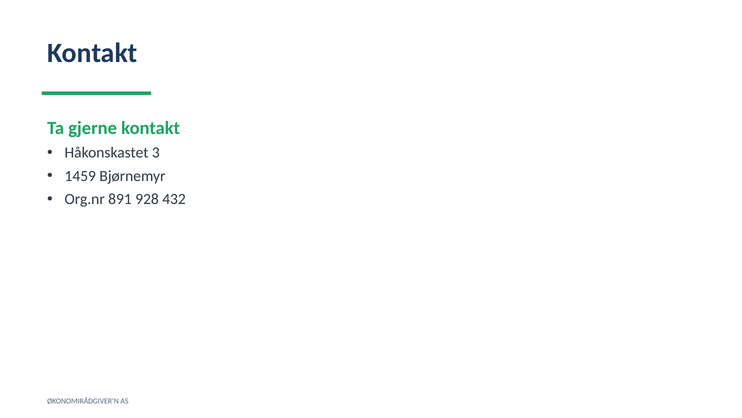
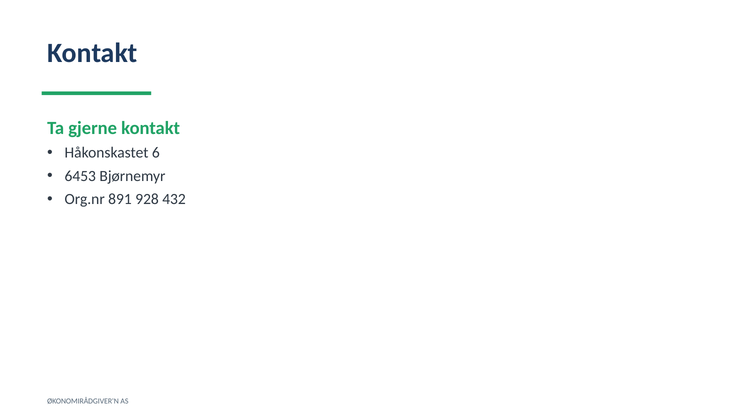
3: 3 -> 6 (156, 153)
1459: 1459 -> 6453 (80, 176)
